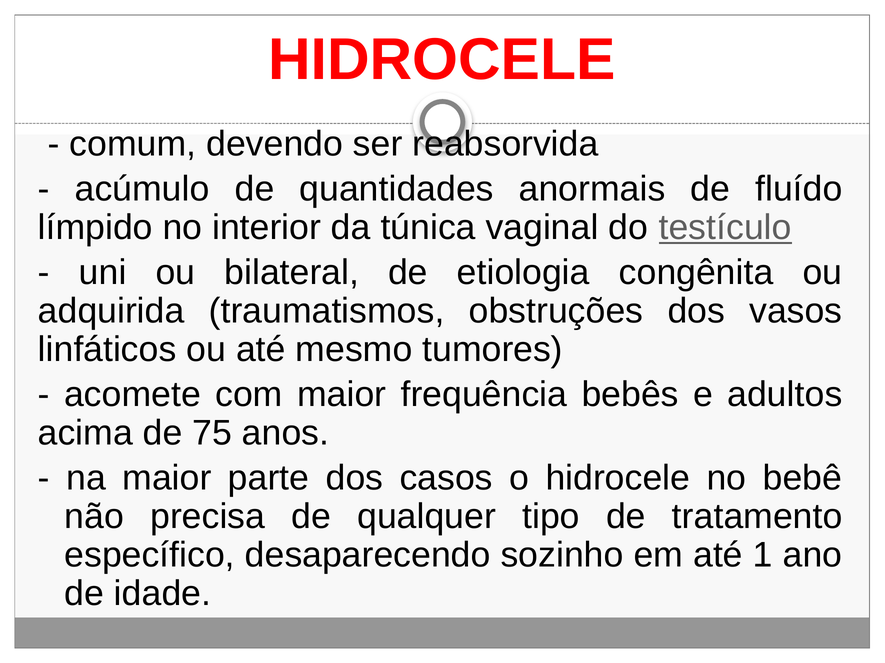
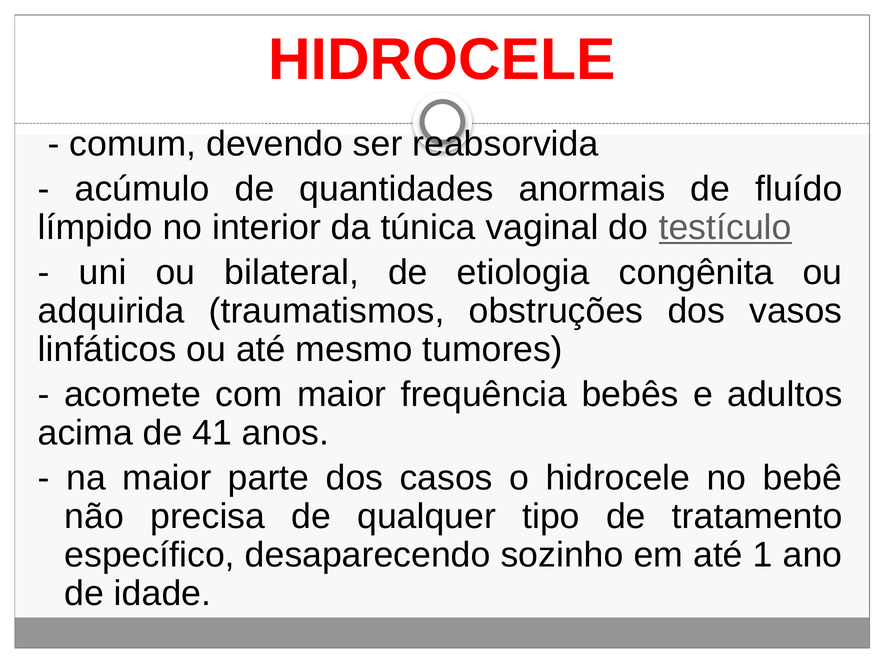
75: 75 -> 41 (212, 433)
